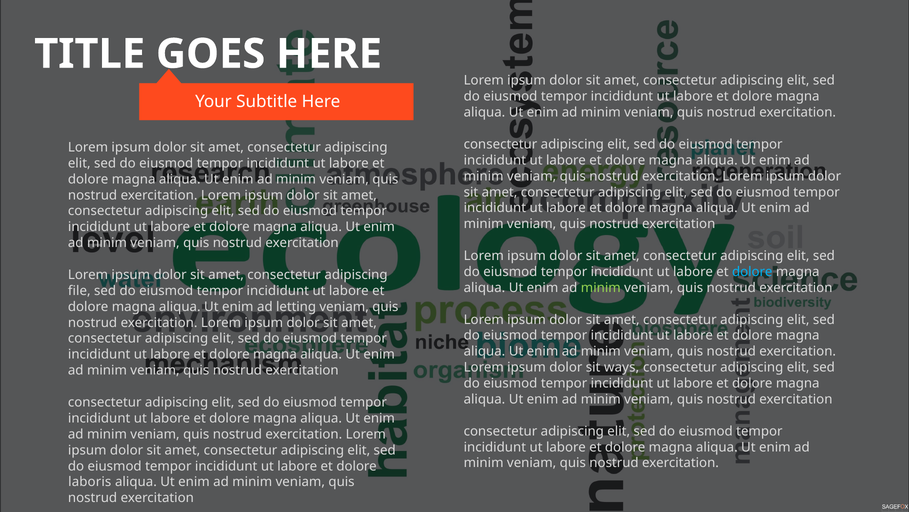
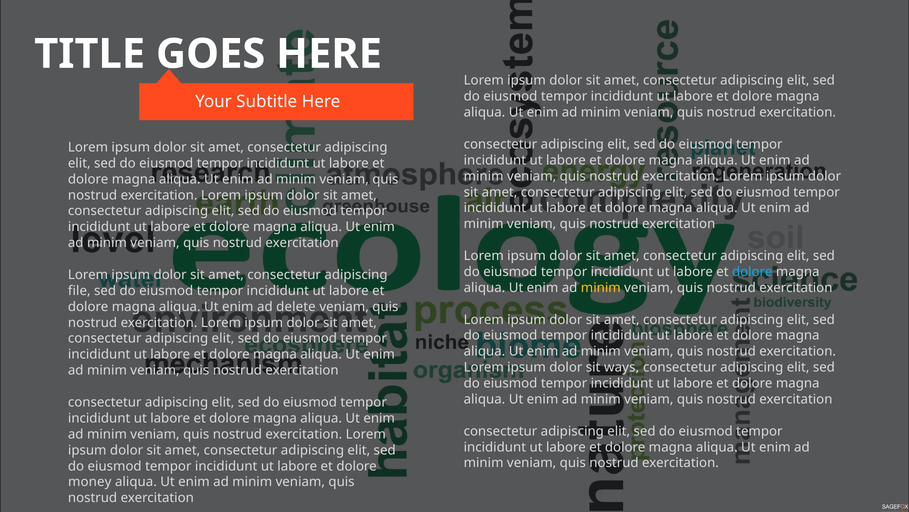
minim colour: light green -> yellow (601, 287)
letting: letting -> delete (296, 306)
laboris: laboris -> money (90, 481)
